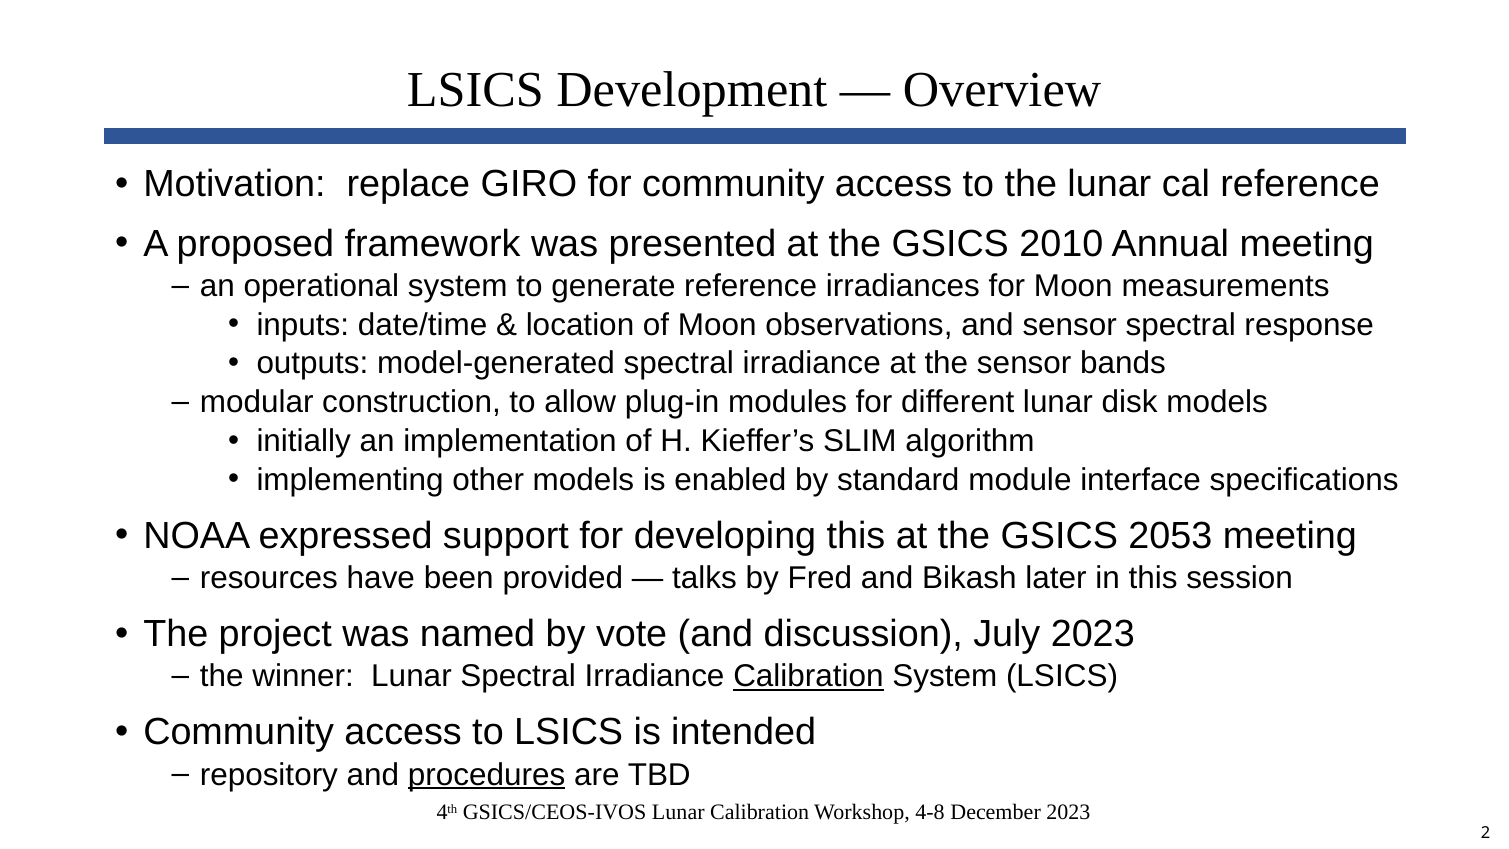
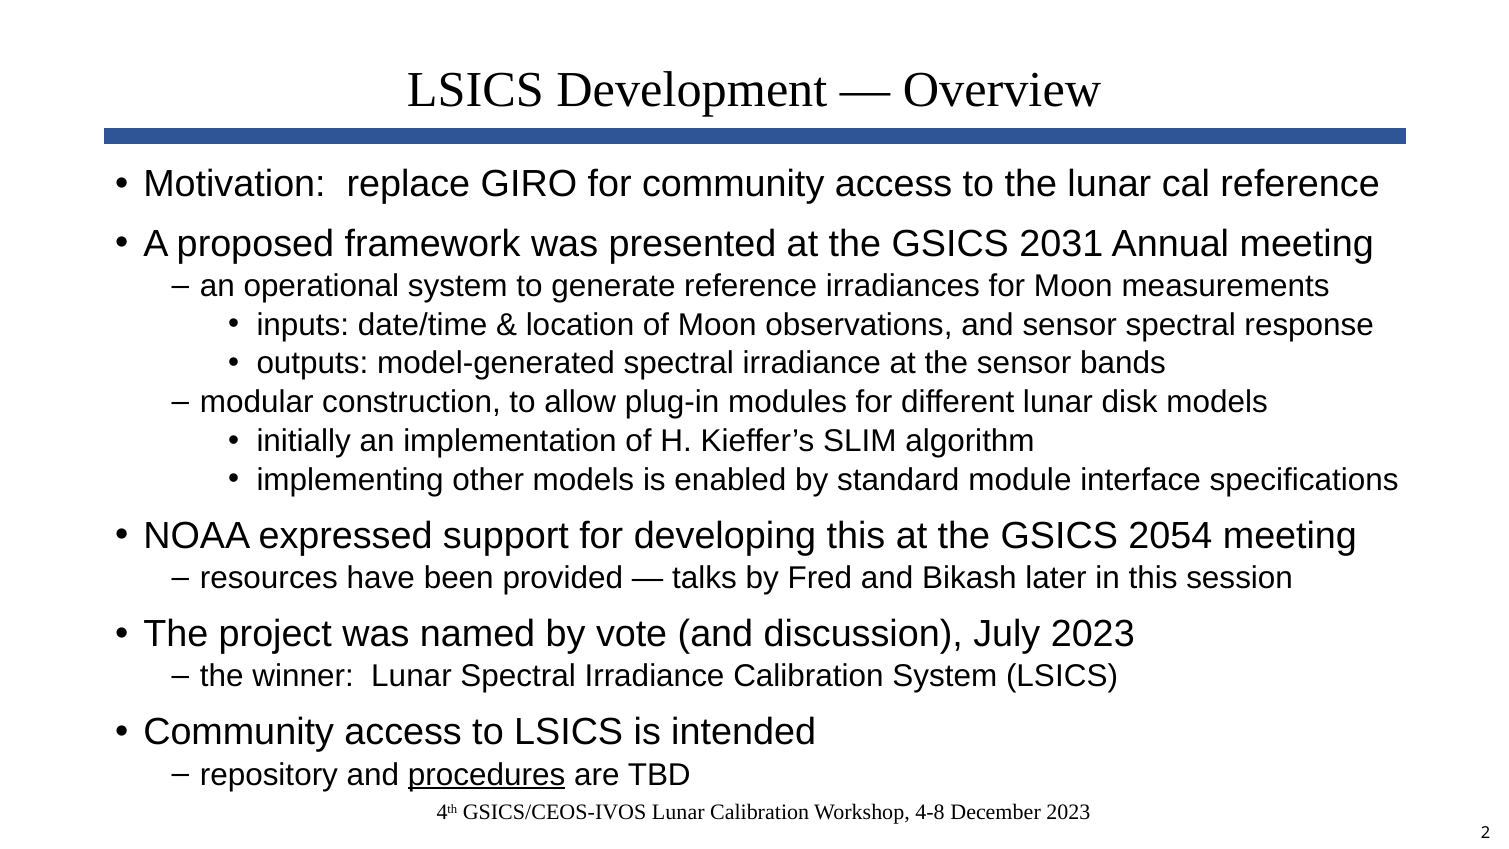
2010: 2010 -> 2031 (1061, 244)
2053: 2053 -> 2054 (1170, 536)
Calibration underline: present -> none (808, 676)
